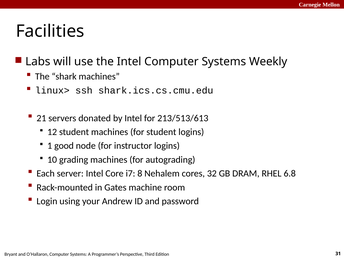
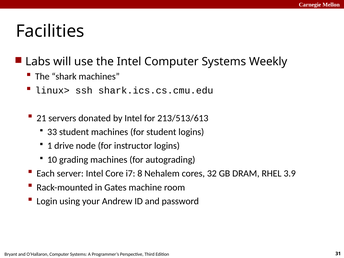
12: 12 -> 33 (52, 132)
good: good -> drive (64, 146)
6.8: 6.8 -> 3.9 (290, 174)
